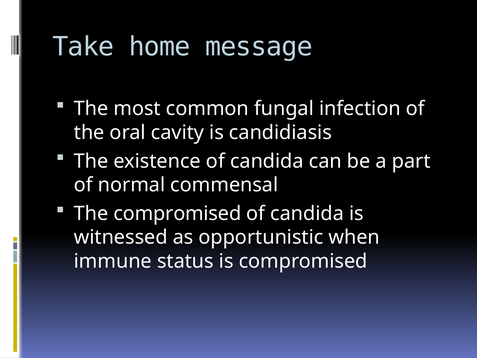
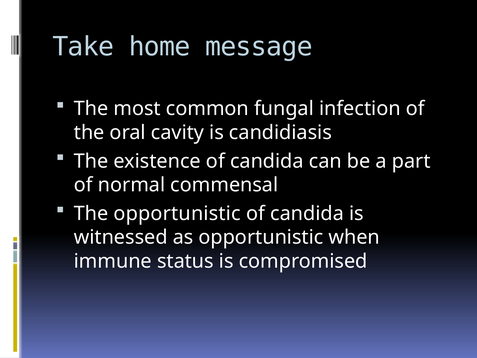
The compromised: compromised -> opportunistic (177, 213)
